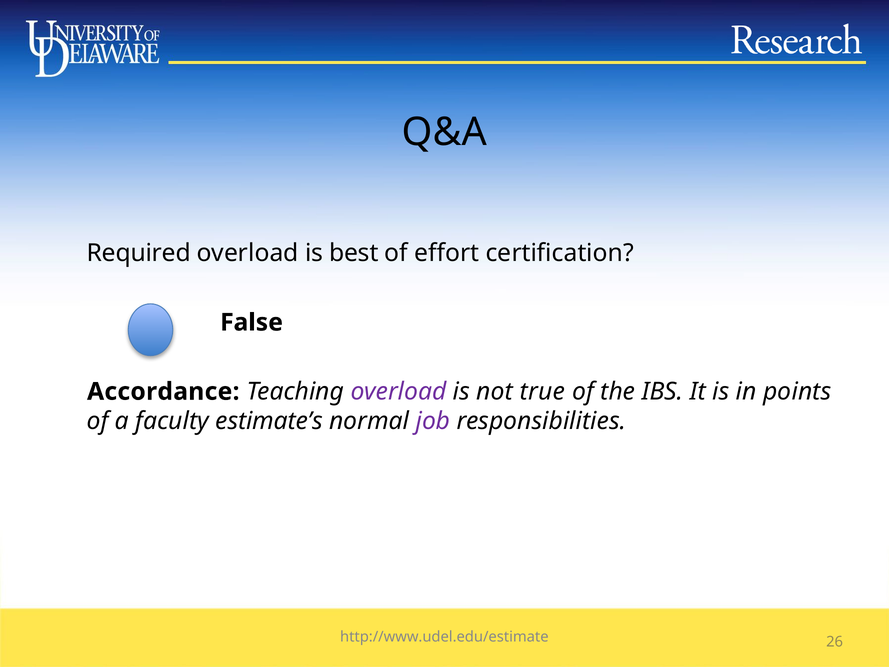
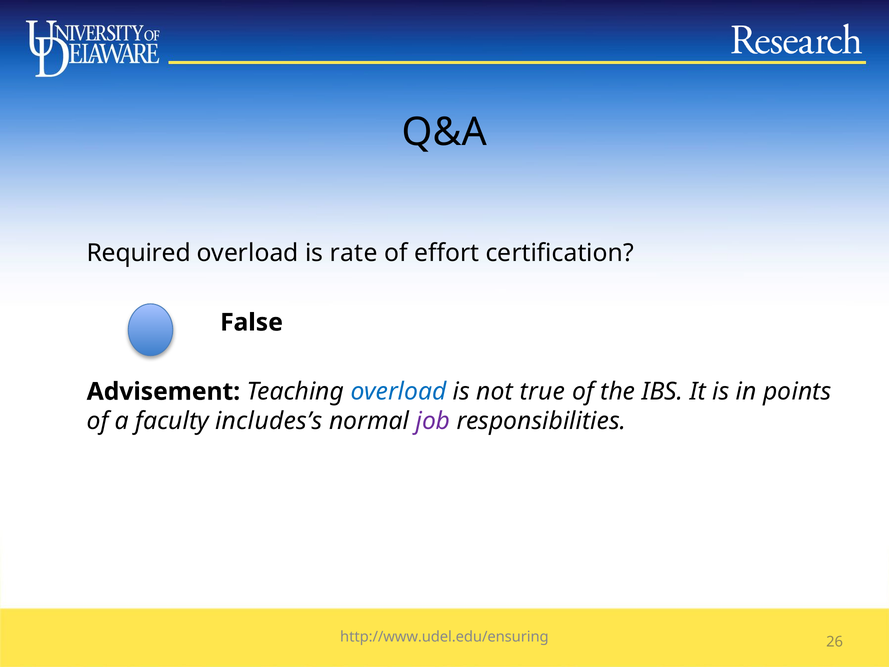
best: best -> rate (354, 253)
Accordance: Accordance -> Advisement (163, 391)
overload colour: purple -> blue (398, 391)
estimate’s: estimate’s -> includes’s (269, 421)
http://www.udel.edu/estimate: http://www.udel.edu/estimate -> http://www.udel.edu/ensuring (444, 637)
